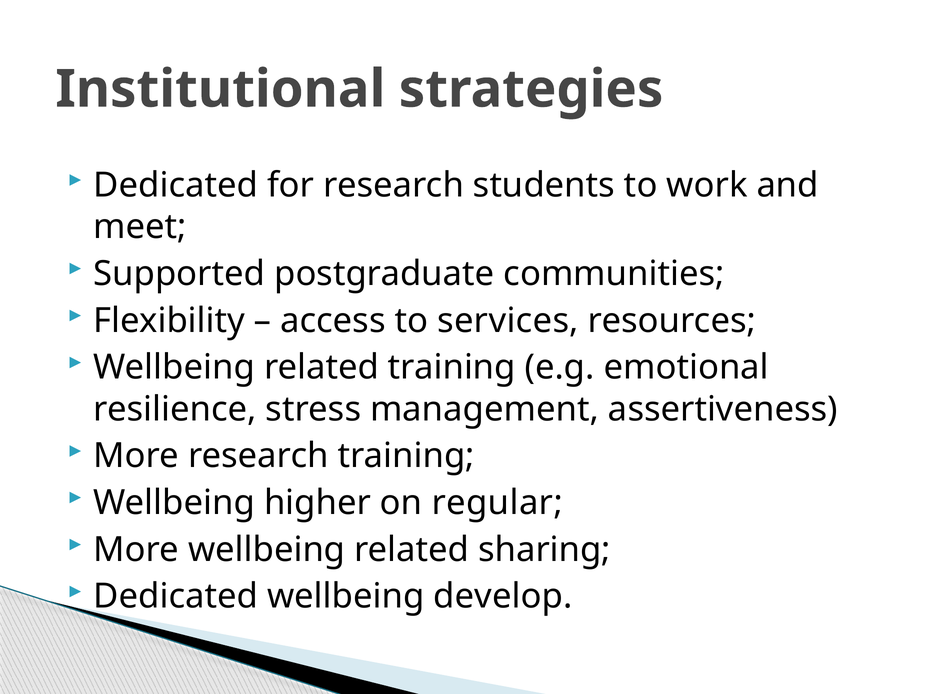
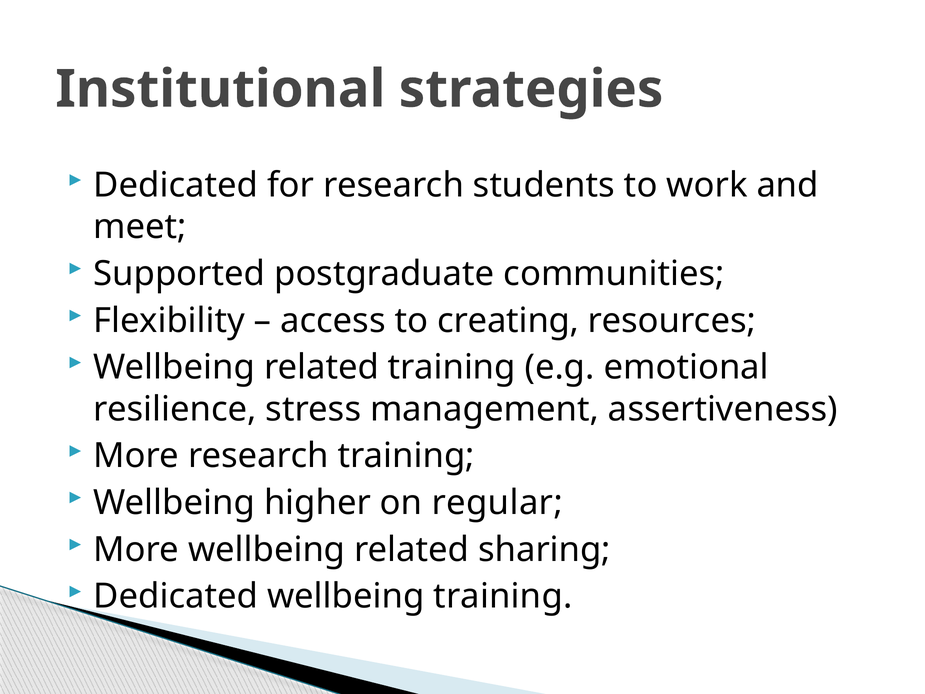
services: services -> creating (508, 321)
wellbeing develop: develop -> training (503, 596)
